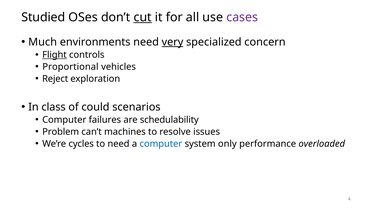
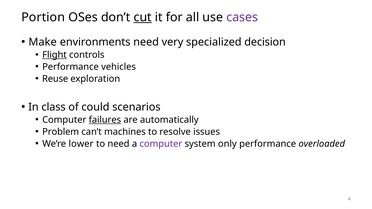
Studied: Studied -> Portion (43, 17)
Much: Much -> Make (43, 42)
very underline: present -> none (172, 42)
concern: concern -> decision (265, 42)
Proportional: Proportional -> Performance (71, 67)
Reject: Reject -> Reuse (55, 79)
failures underline: none -> present (105, 120)
schedulability: schedulability -> automatically (169, 120)
cycles: cycles -> lower (81, 144)
computer colour: blue -> purple (161, 144)
